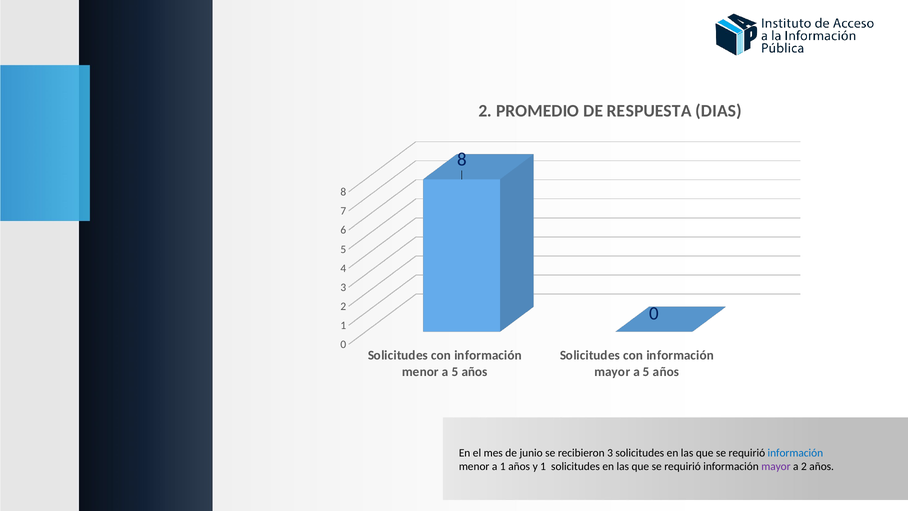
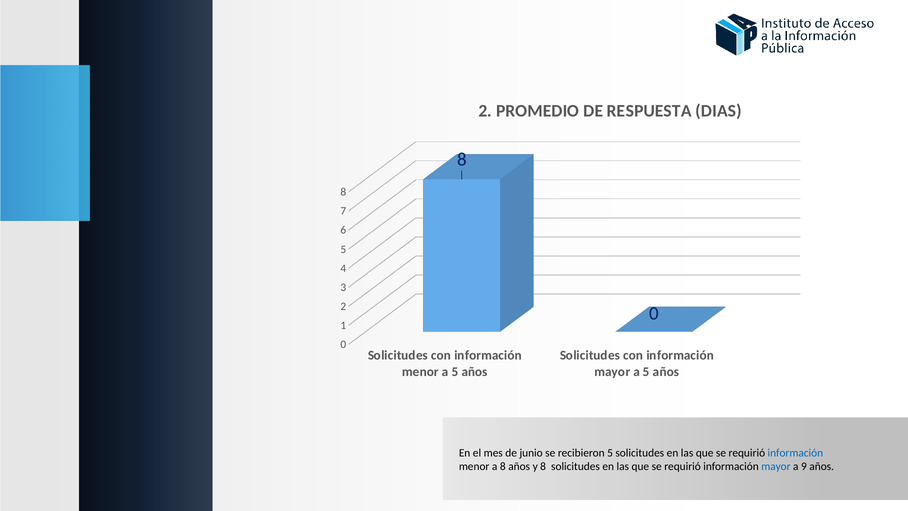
recibieron 3: 3 -> 5 (610, 453)
a 1: 1 -> 8 (503, 466)
y 1: 1 -> 8 (543, 466)
mayor colour: purple -> blue (776, 466)
a 2: 2 -> 9 (804, 466)
